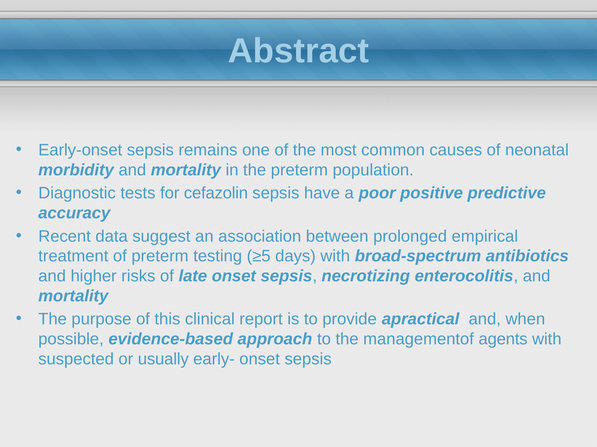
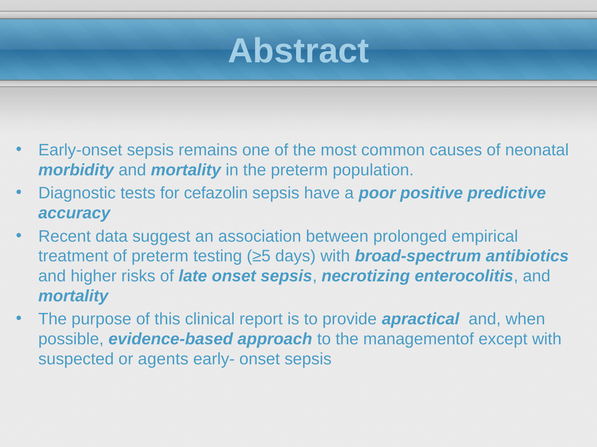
agents: agents -> except (503, 340)
usually: usually -> agents (163, 360)
